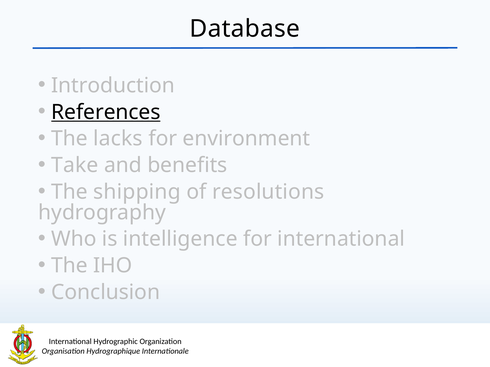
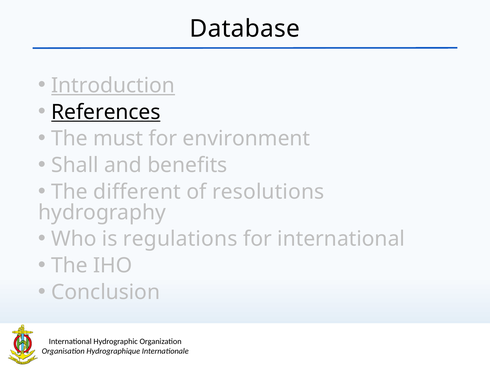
Introduction underline: none -> present (113, 86)
lacks: lacks -> must (118, 139)
Take: Take -> Shall (75, 166)
shipping: shipping -> different (137, 192)
intelligence: intelligence -> regulations (180, 239)
